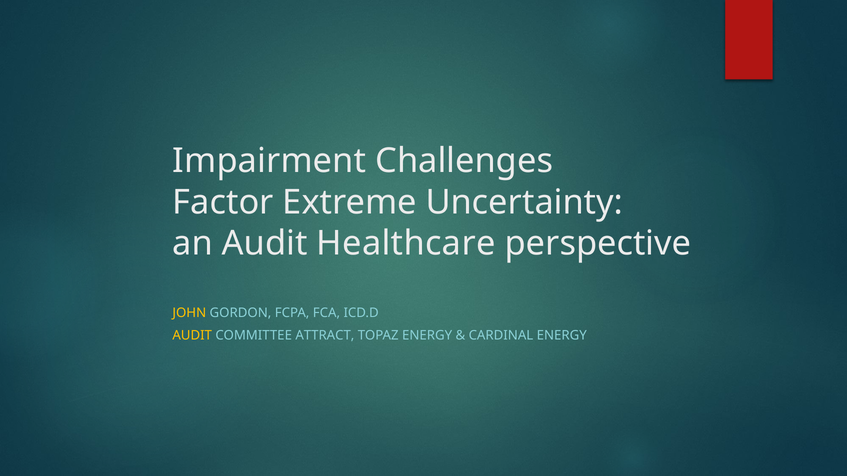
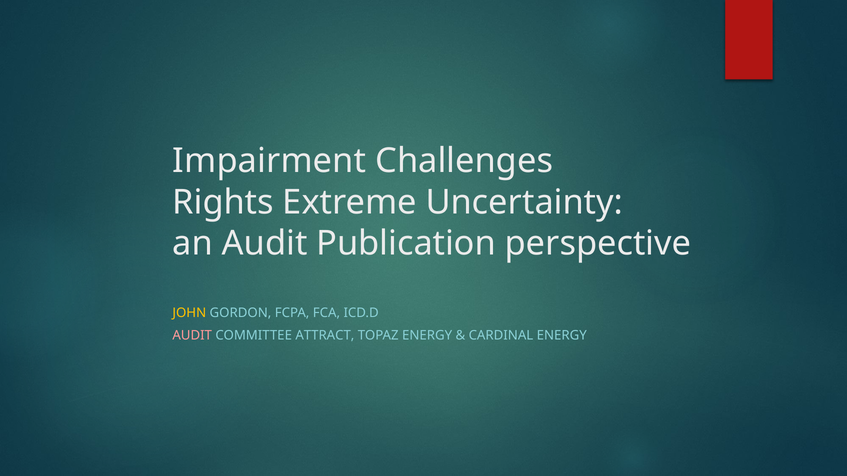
Factor: Factor -> Rights (223, 203)
Healthcare: Healthcare -> Publication (406, 244)
AUDIT colour: yellow -> pink (192, 336)
